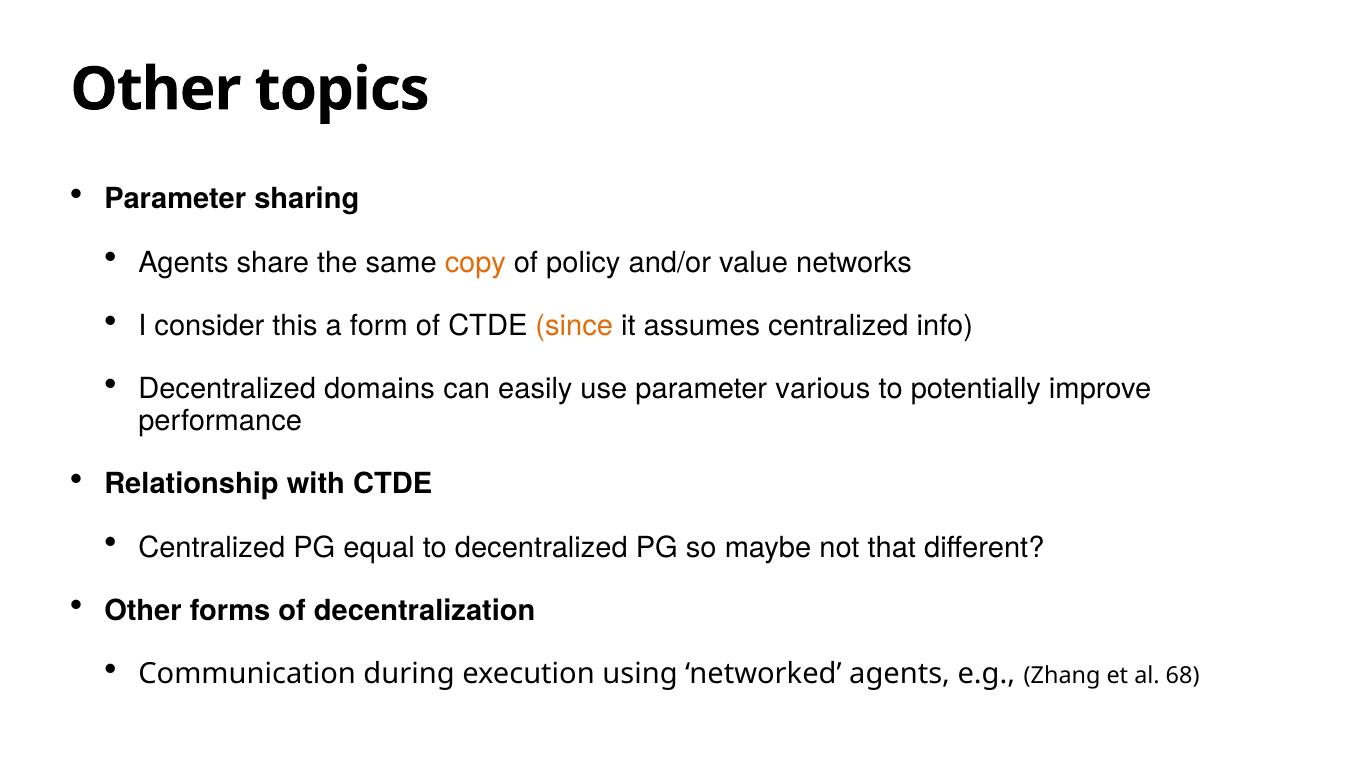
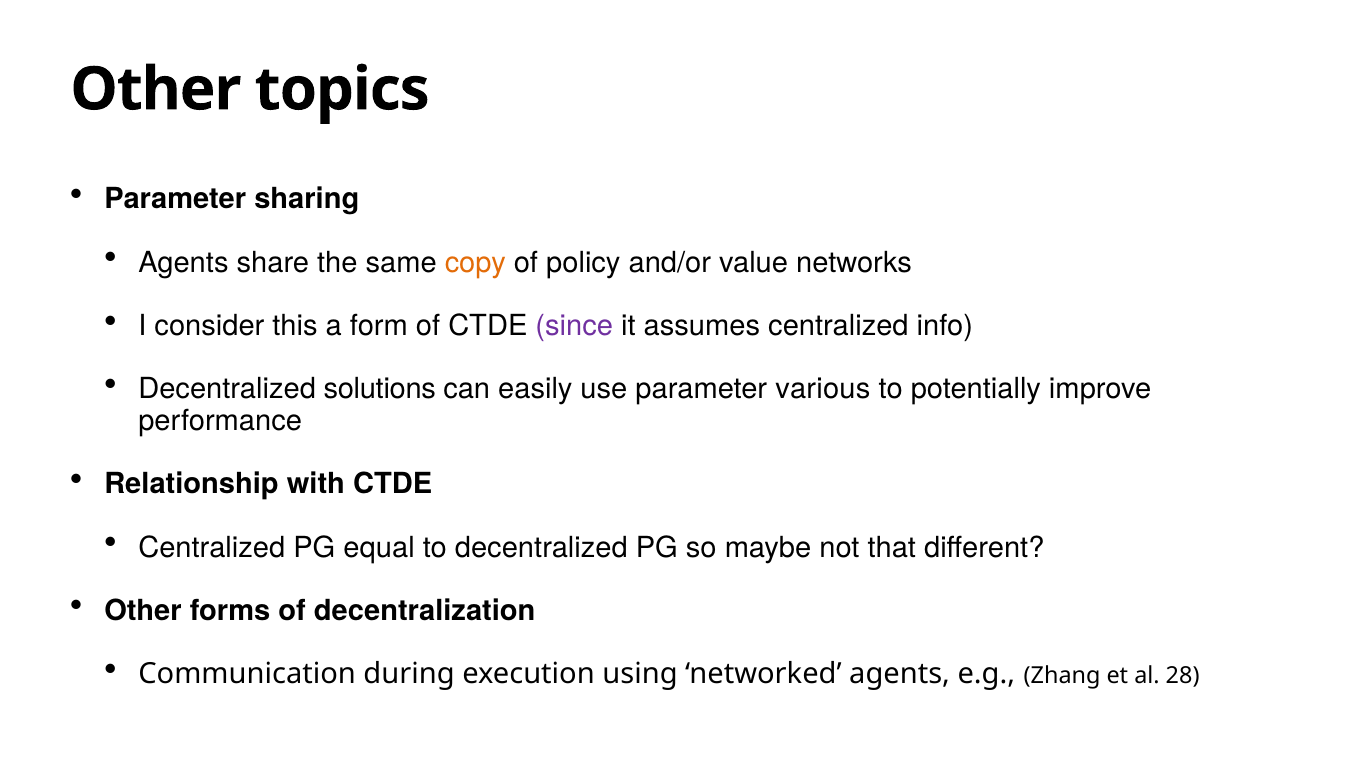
since colour: orange -> purple (574, 326)
domains: domains -> solutions (380, 389)
68: 68 -> 28 (1183, 676)
